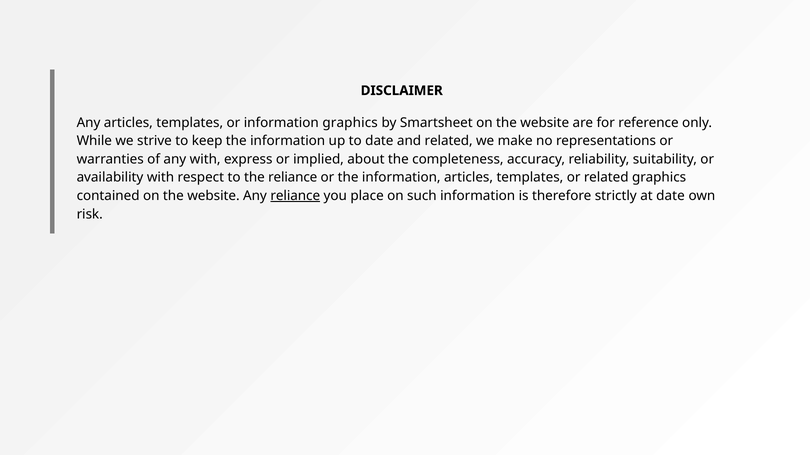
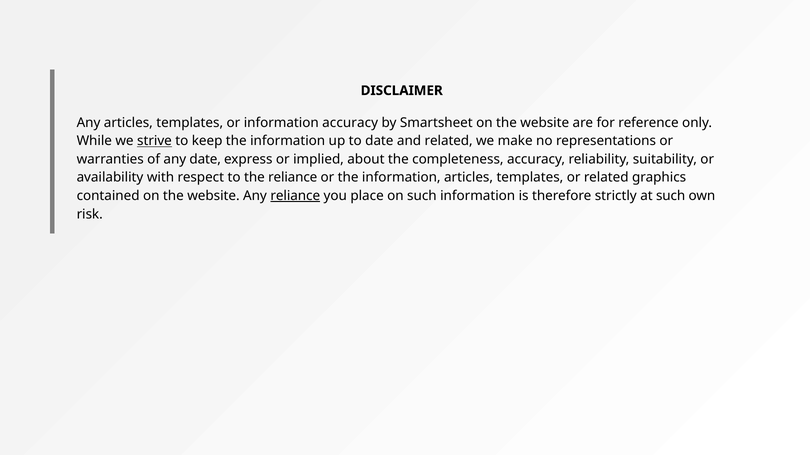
information graphics: graphics -> accuracy (350, 123)
strive underline: none -> present (154, 141)
any with: with -> date (205, 159)
at date: date -> such (671, 196)
